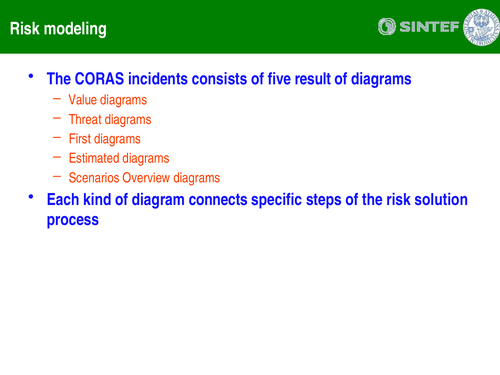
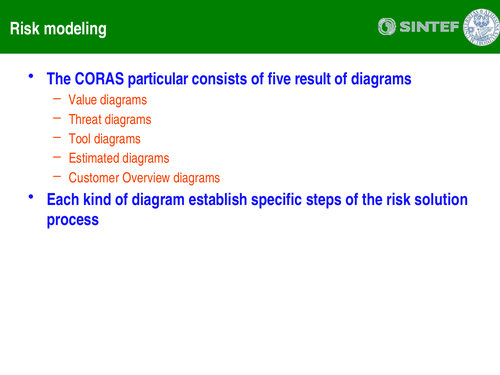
incidents: incidents -> particular (158, 79)
First: First -> Tool (80, 139)
Scenarios: Scenarios -> Customer (94, 178)
connects: connects -> establish (218, 200)
